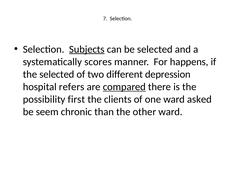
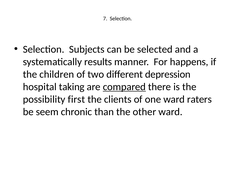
Subjects underline: present -> none (87, 49)
scores: scores -> results (98, 62)
the selected: selected -> children (57, 74)
refers: refers -> taking (72, 87)
asked: asked -> raters (199, 99)
